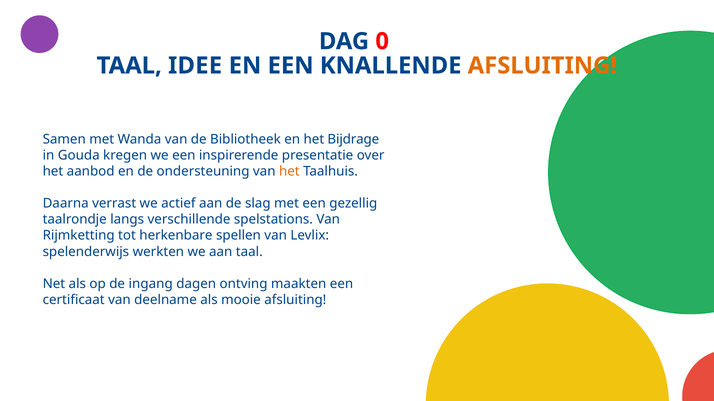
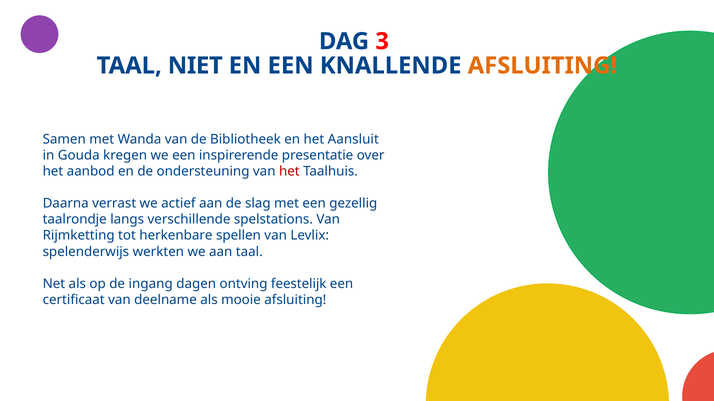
0: 0 -> 3 (382, 41)
IDEE: IDEE -> NIET (195, 66)
Bijdrage: Bijdrage -> Aansluit (353, 140)
het colour: orange -> red (289, 172)
maakten: maakten -> feestelijk (299, 284)
